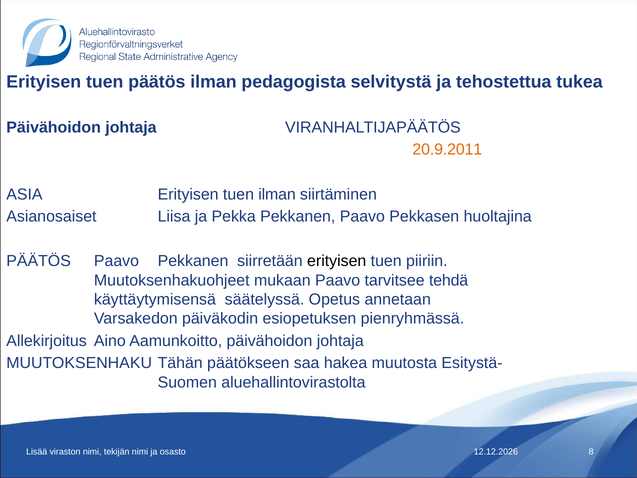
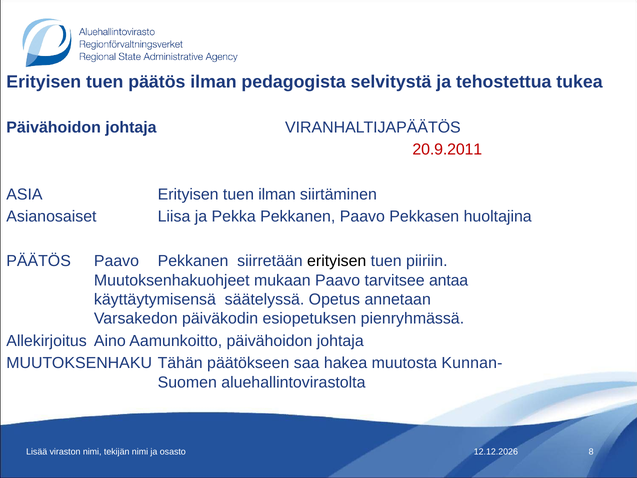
20.9.2011 colour: orange -> red (447, 150)
tehdä: tehdä -> antaa (449, 280)
Esitystä-: Esitystä- -> Kunnan- (472, 363)
